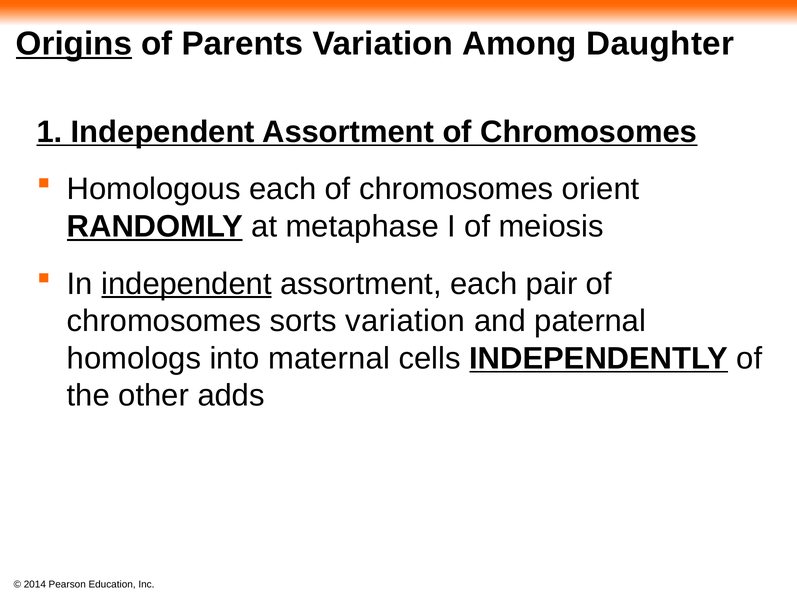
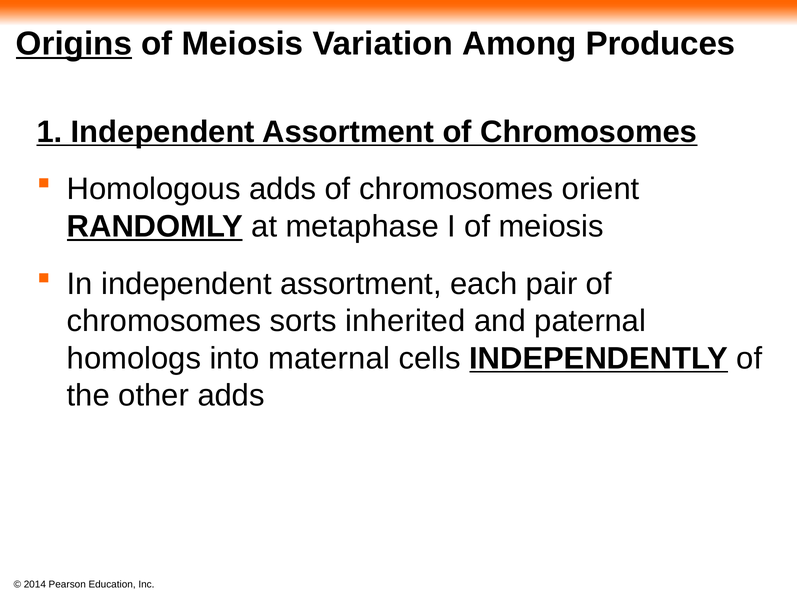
Parents: Parents -> Meiosis (243, 44)
Daughter: Daughter -> Produces (660, 44)
Homologous each: each -> adds (283, 189)
independent underline: present -> none (186, 284)
sorts variation: variation -> inherited (405, 321)
